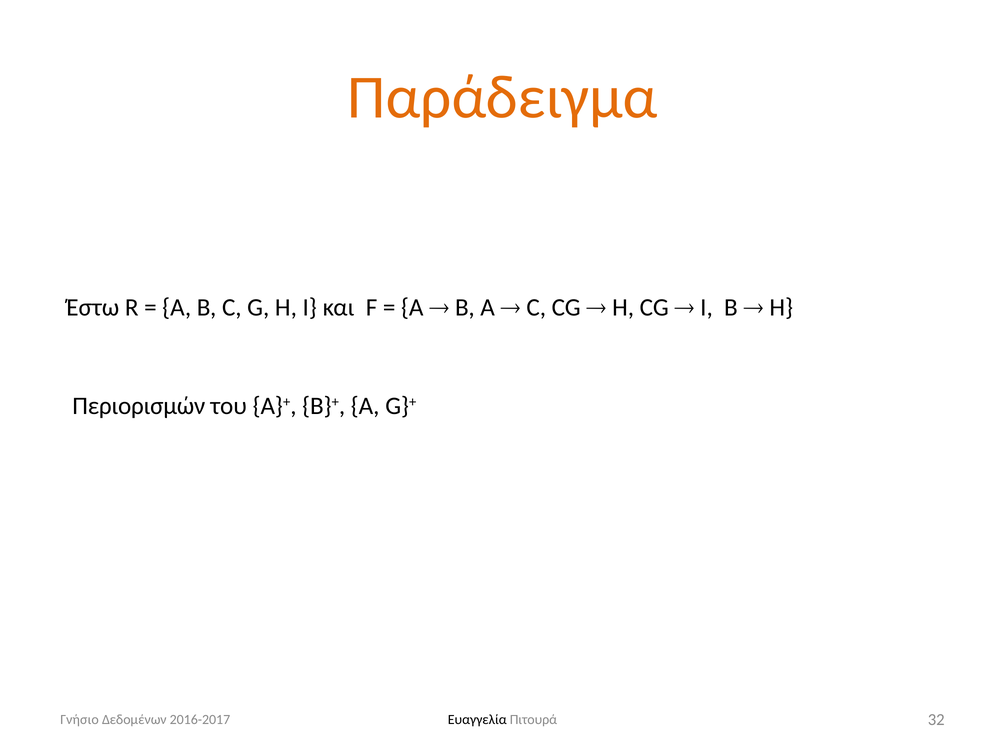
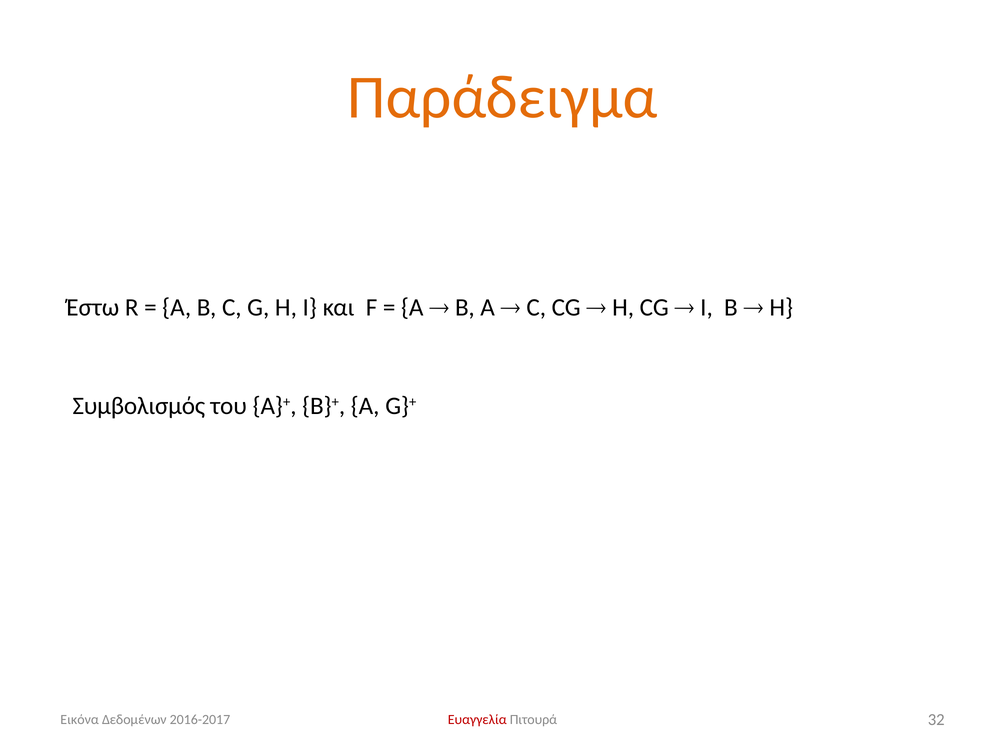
Περιορισμών: Περιορισμών -> Συμβολισμός (139, 406)
Γνήσιο: Γνήσιο -> Εικόνα (80, 720)
Ευαγγελία colour: black -> red (477, 720)
